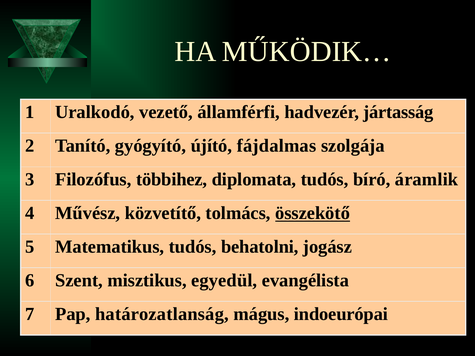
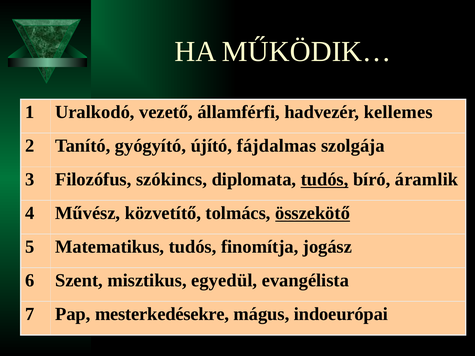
jártasság: jártasság -> kellemes (398, 112)
többihez: többihez -> szókincs (172, 180)
tudós underline: none -> present (325, 180)
behatolni: behatolni -> finomítja (260, 247)
határozatlanság: határozatlanság -> mesterkedésekre (162, 314)
